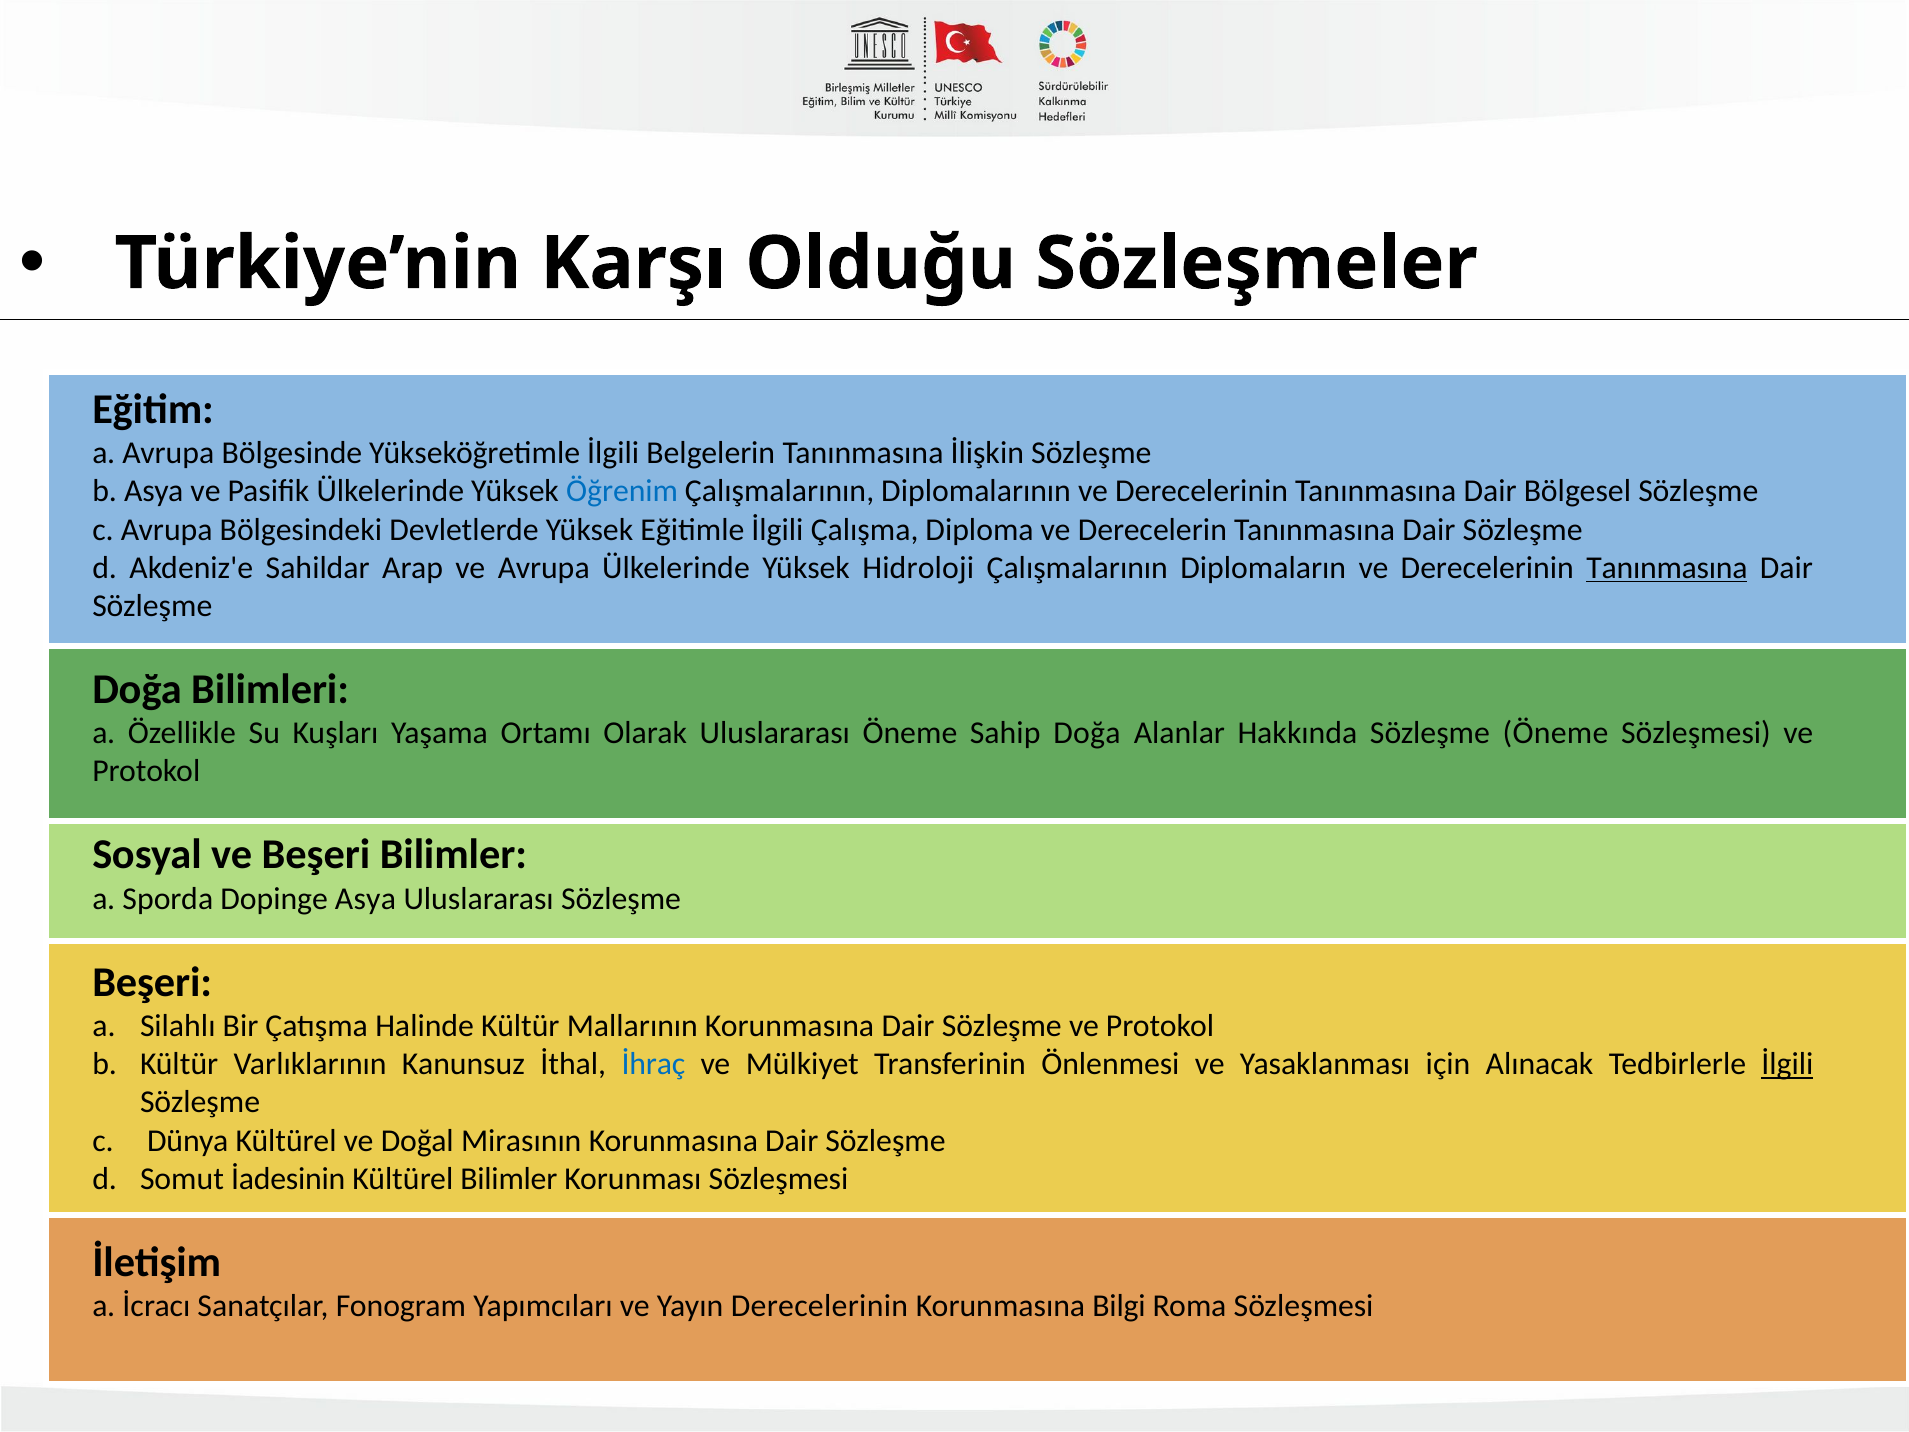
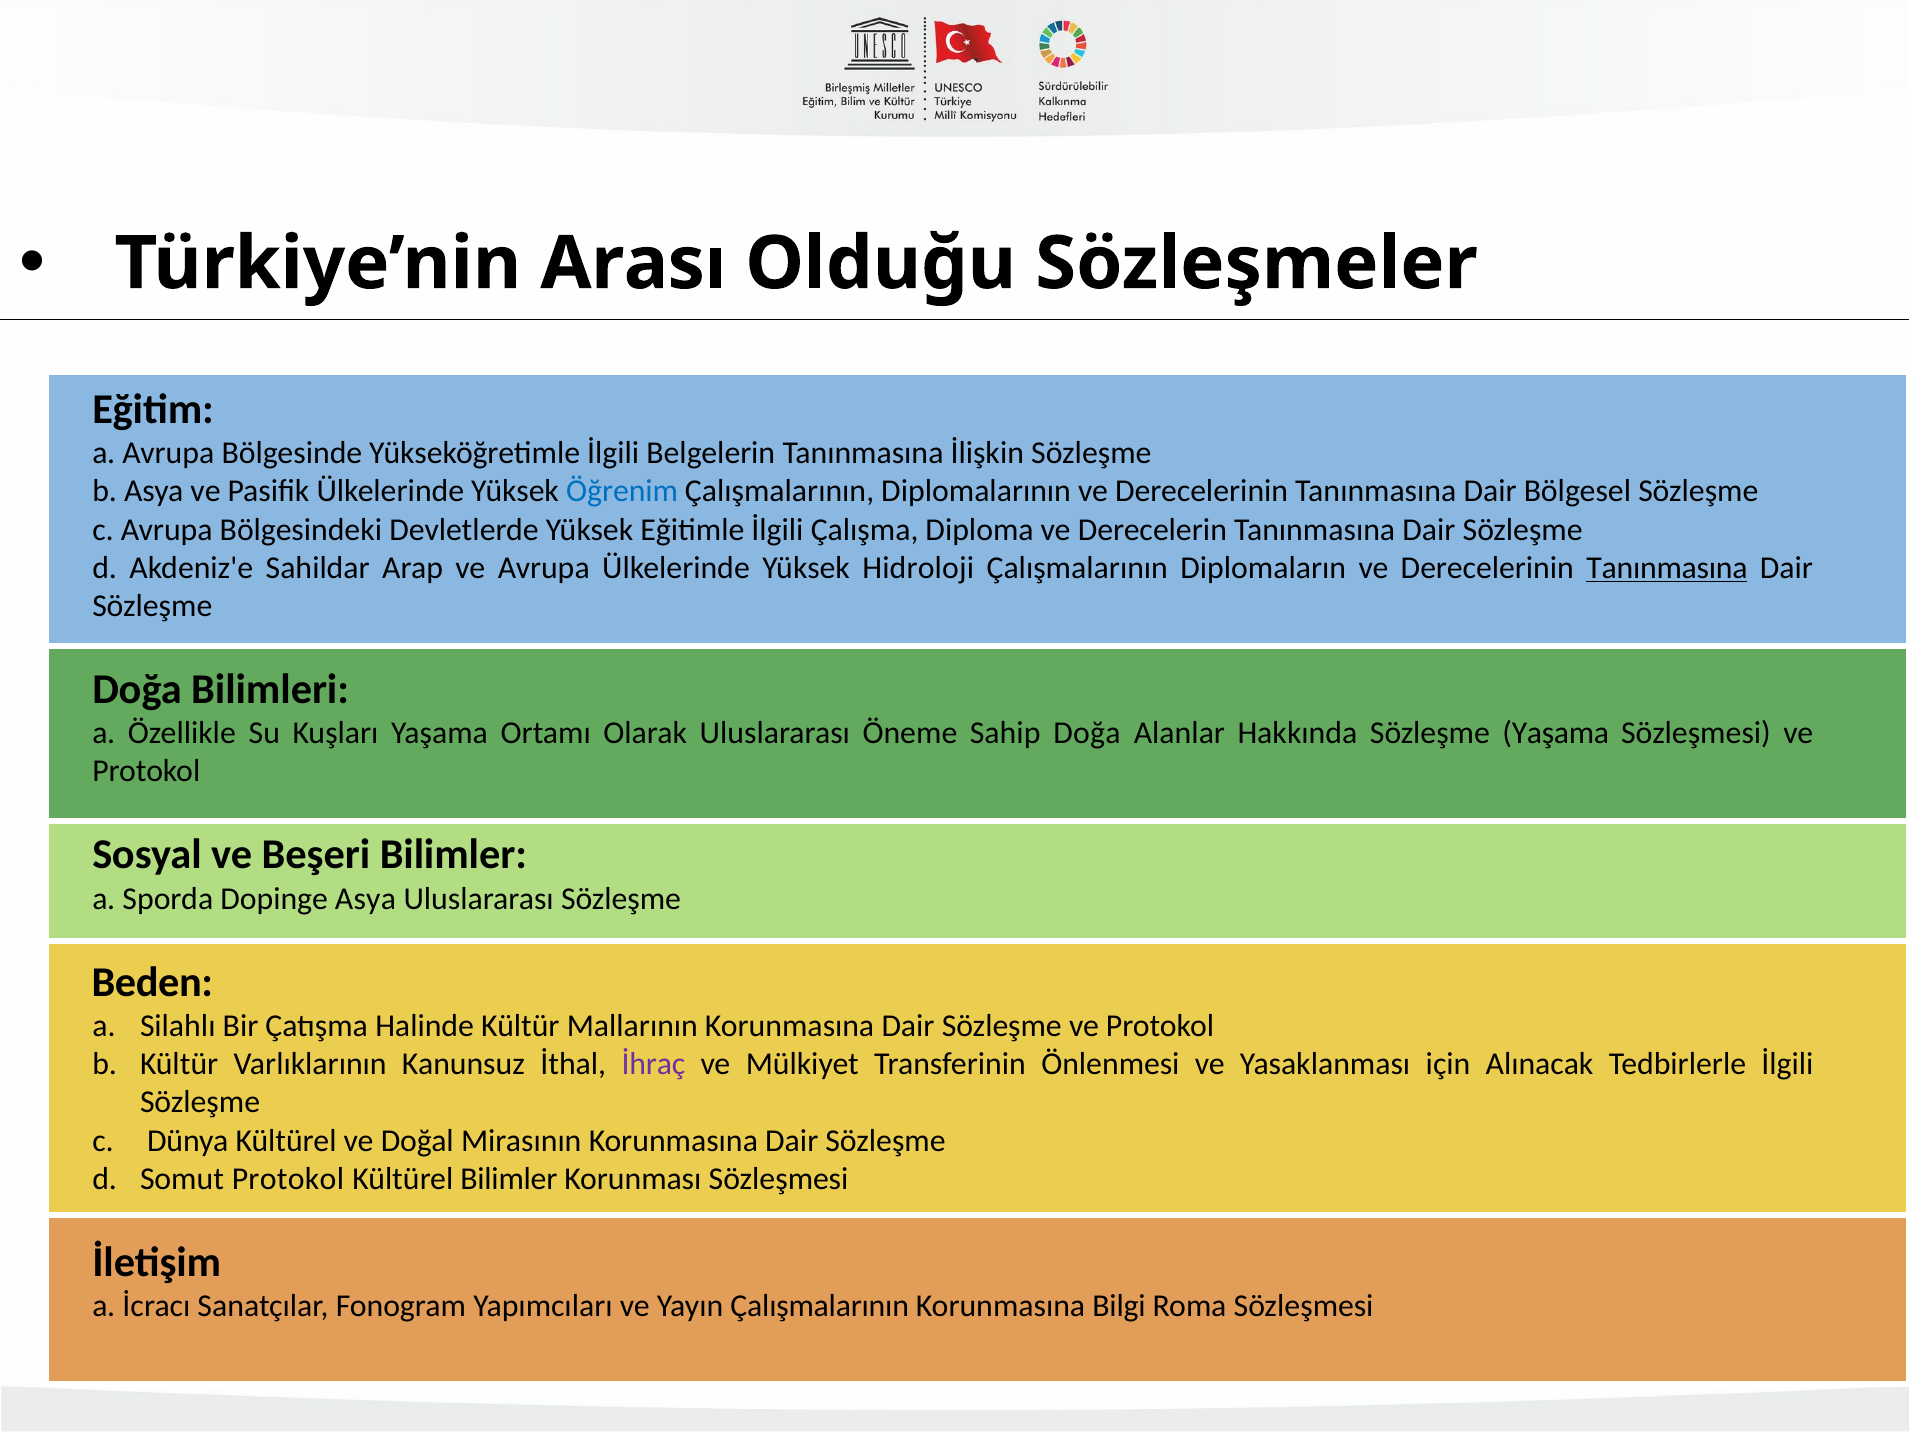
Karşı: Karşı -> Arası (633, 264)
Sözleşme Öneme: Öneme -> Yaşama (1556, 733)
Beşeri: Beşeri -> Beden (152, 982)
İhraç colour: blue -> purple (653, 1064)
İlgili underline: present -> none (1787, 1064)
Somut İadesinin: İadesinin -> Protokol (288, 1178)
Yayın Derecelerinin: Derecelerinin -> Çalışmalarının (820, 1306)
